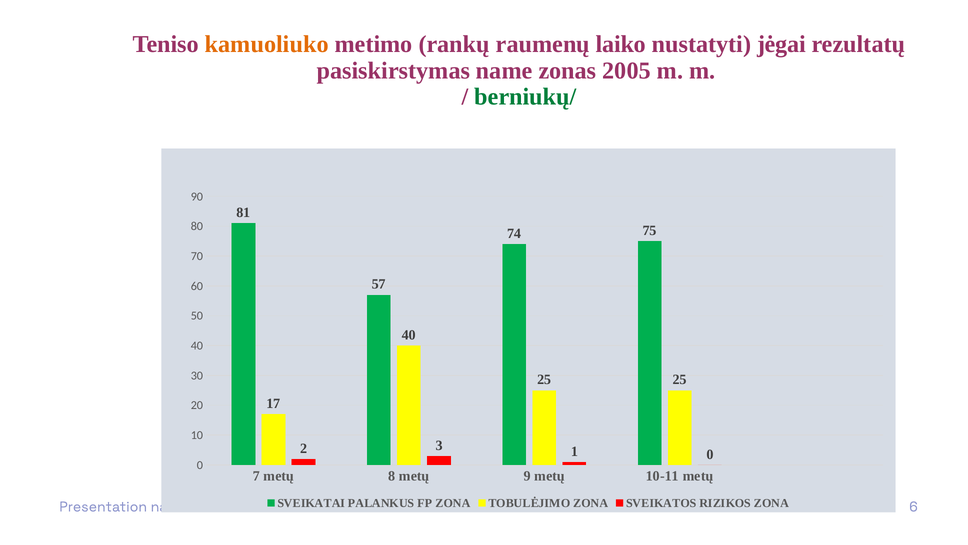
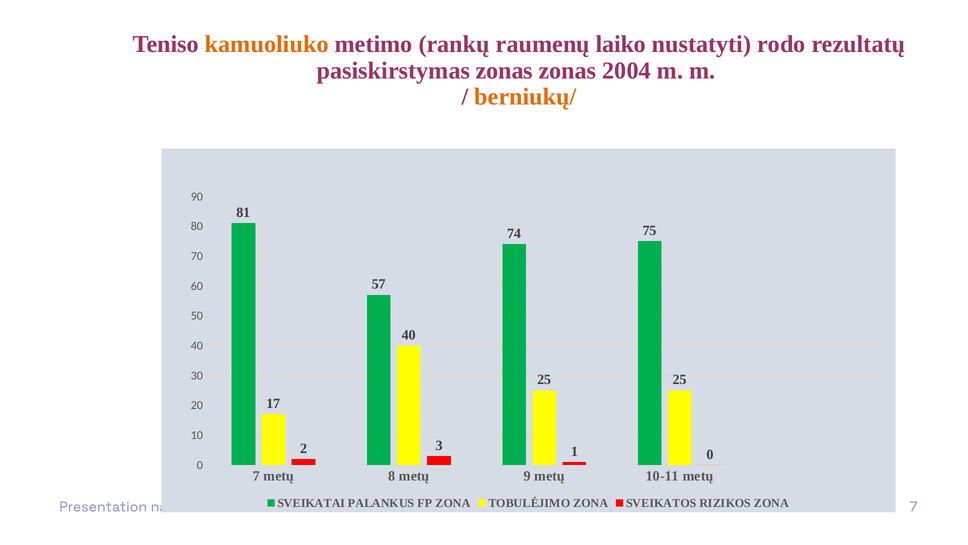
jėgai: jėgai -> rodo (781, 44)
pasiskirstymas name: name -> zonas (504, 71)
2005: 2005 -> 2004 (627, 71)
berniukų/ colour: green -> orange (525, 97)
6: 6 -> 7 (913, 506)
